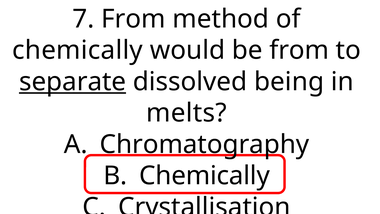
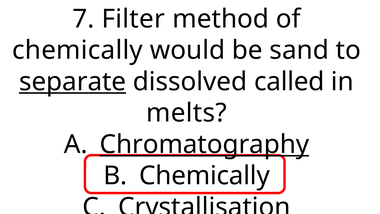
7 From: From -> Filter (133, 19)
be from: from -> sand (299, 50)
being: being -> called (289, 82)
Chromatography underline: none -> present (204, 144)
